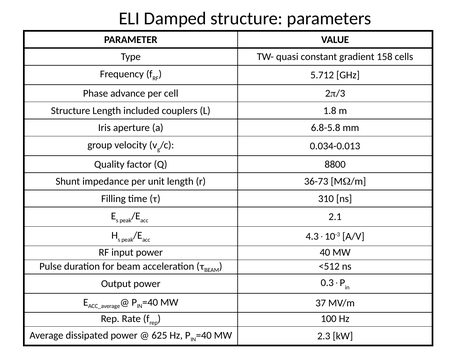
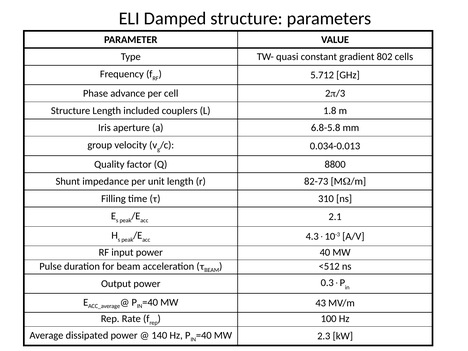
158: 158 -> 802 (385, 57)
36-73: 36-73 -> 82-73 (316, 182)
37: 37 -> 43 (321, 303)
625: 625 -> 140 (159, 335)
